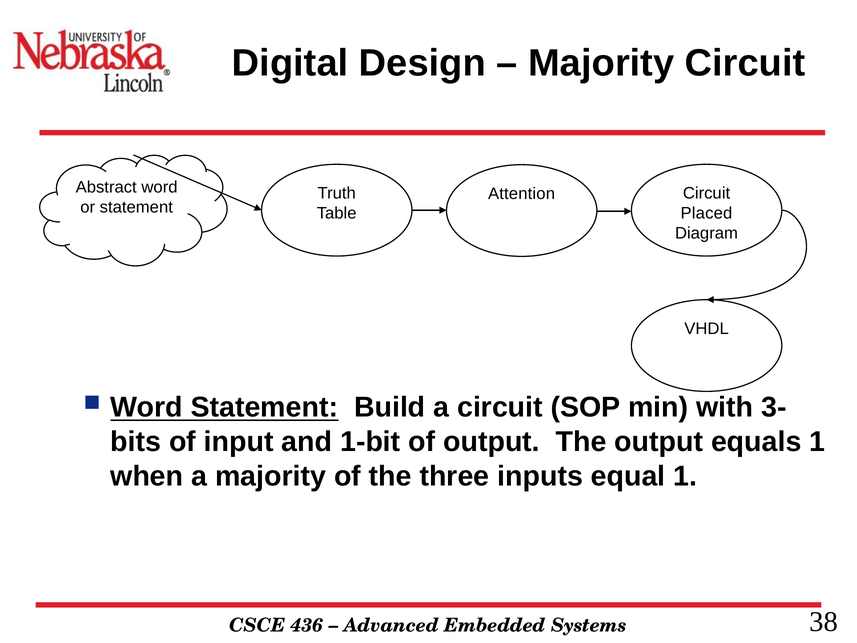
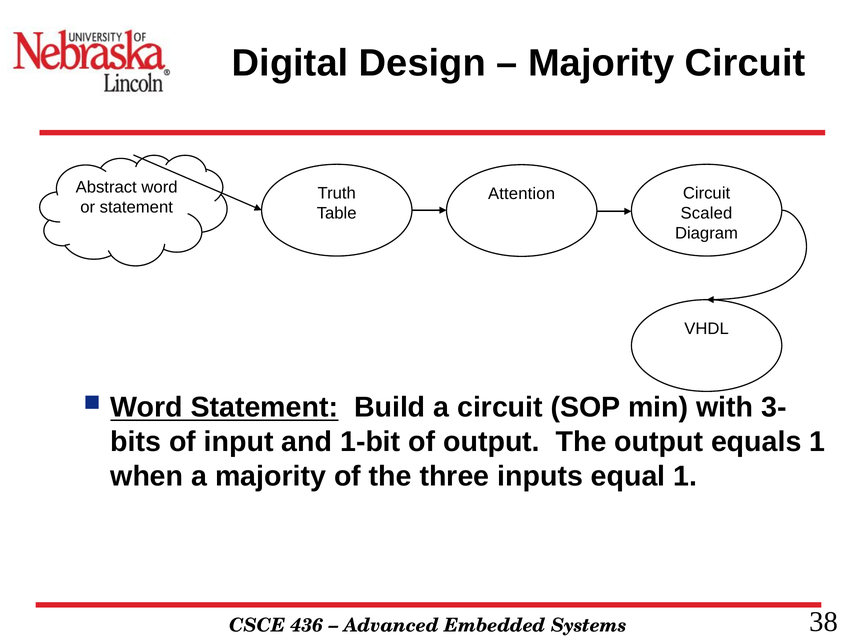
Placed: Placed -> Scaled (706, 213)
